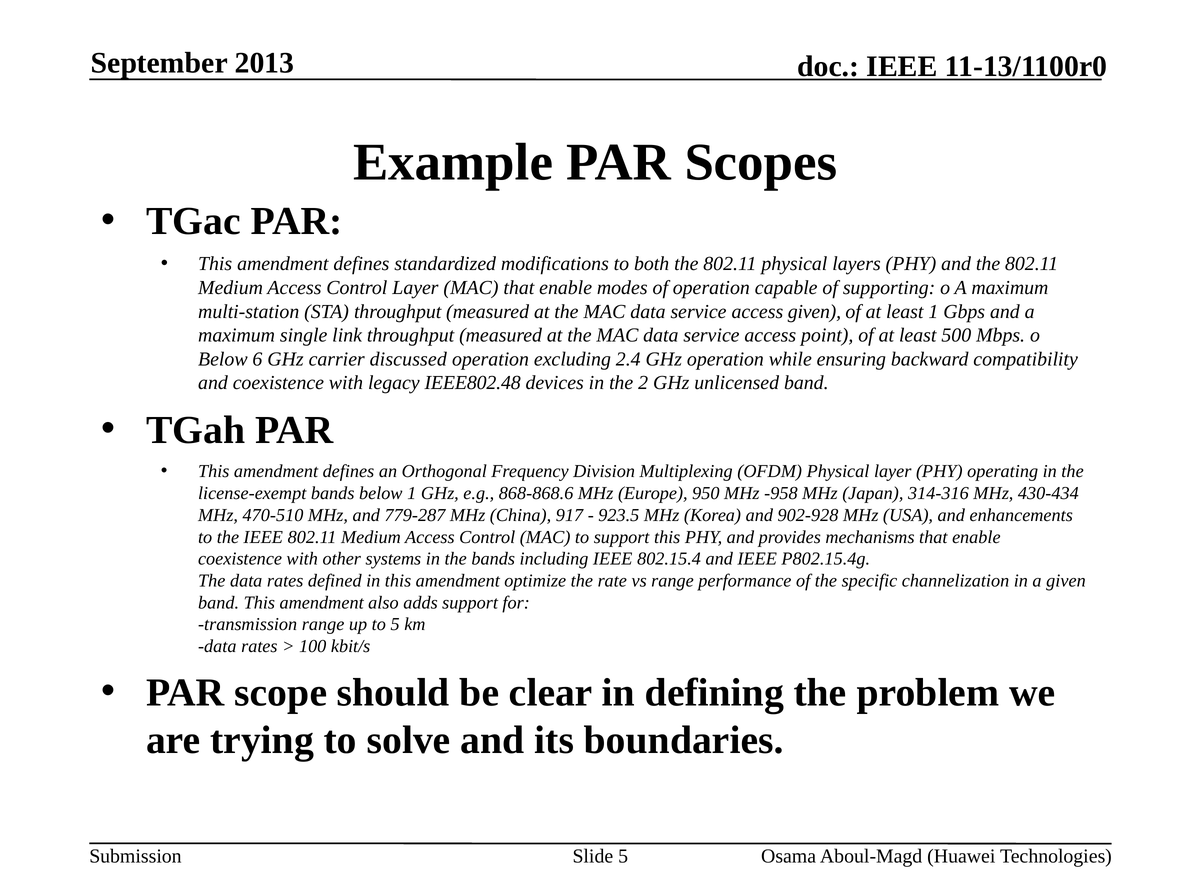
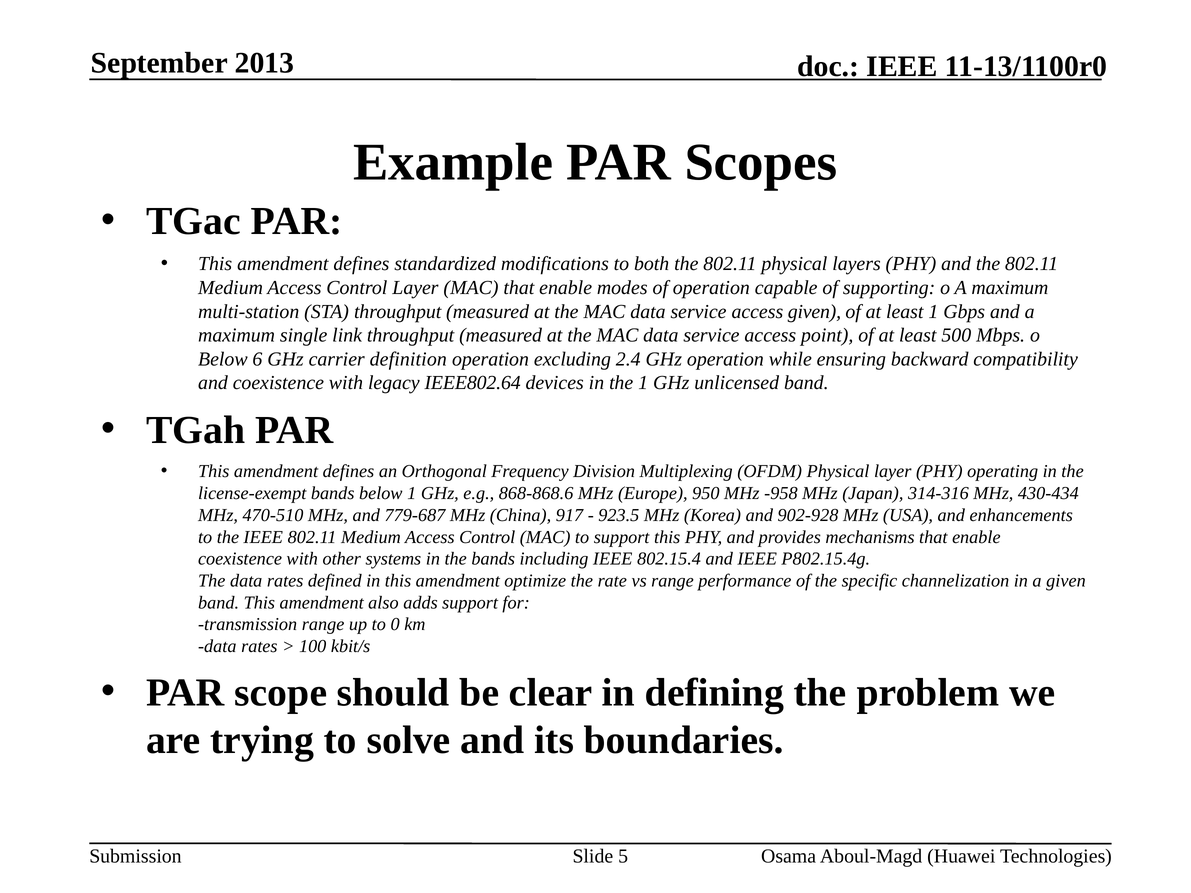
discussed: discussed -> definition (408, 359)
IEEE802.48: IEEE802.48 -> IEEE802.64 (473, 383)
the 2: 2 -> 1 (643, 383)
779-287: 779-287 -> 779-687 (415, 515)
to 5: 5 -> 0 (395, 625)
